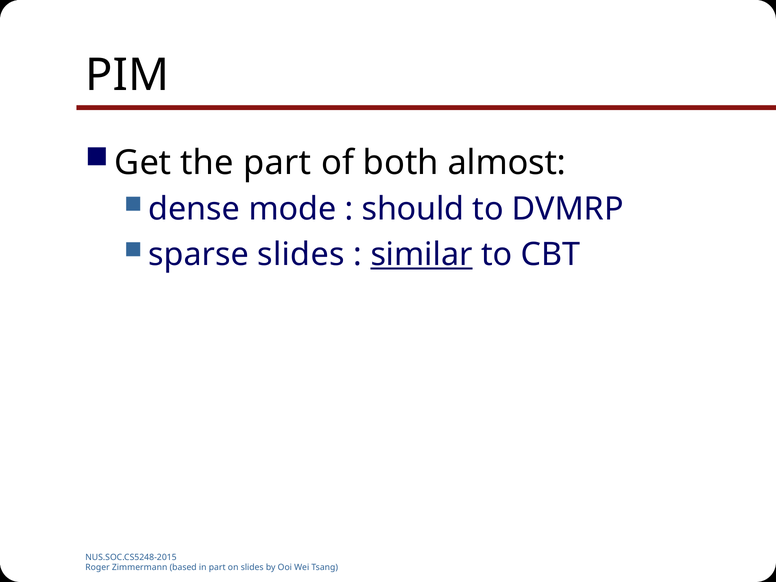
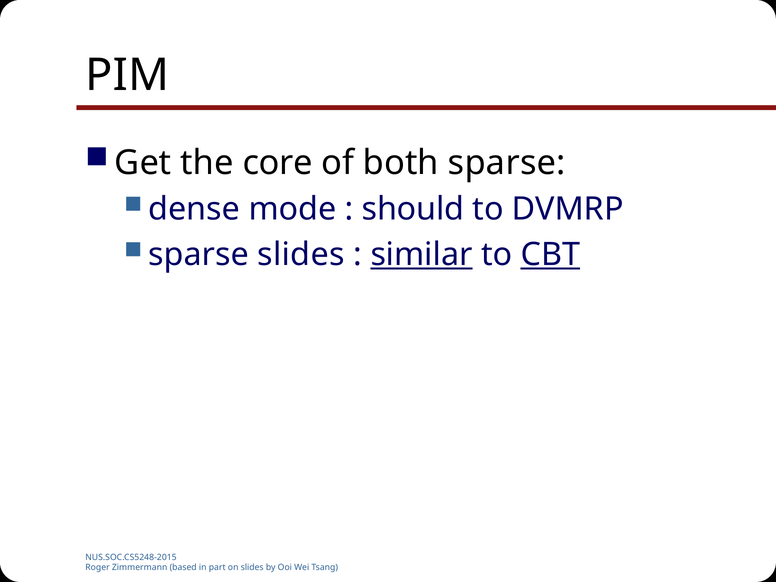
the part: part -> core (278, 163)
both almost: almost -> sparse (507, 163)
CBT underline: none -> present (550, 254)
